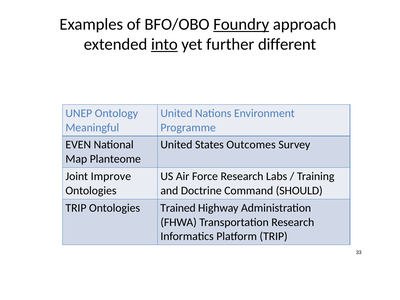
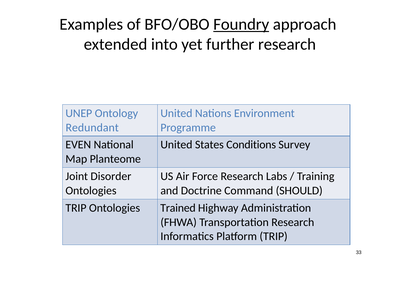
into underline: present -> none (164, 44)
further different: different -> research (287, 44)
Meaningful: Meaningful -> Redundant (92, 128)
Outcomes: Outcomes -> Conditions (251, 145)
Improve: Improve -> Disorder (111, 176)
